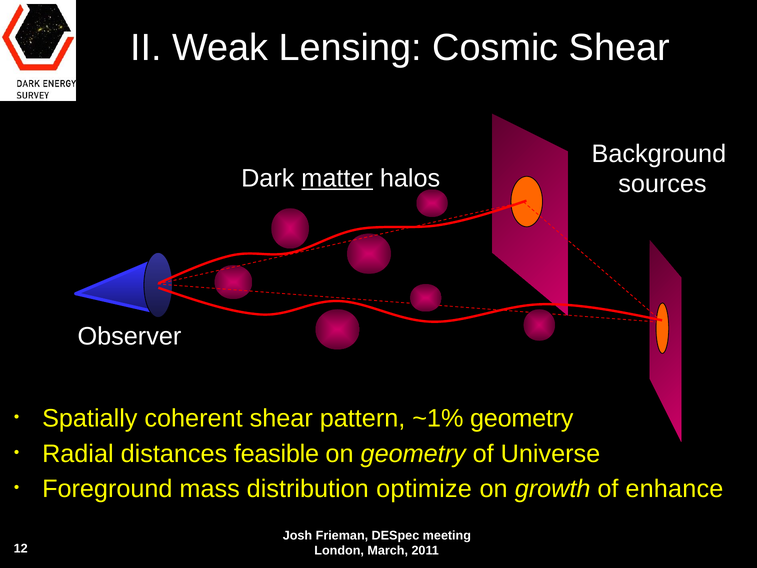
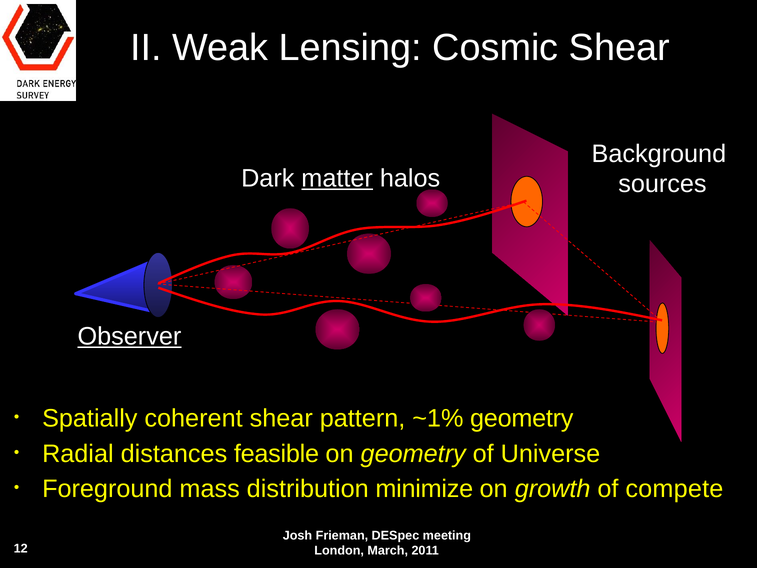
Observer underline: none -> present (129, 336)
optimize: optimize -> minimize (424, 489)
enhance: enhance -> compete (674, 489)
